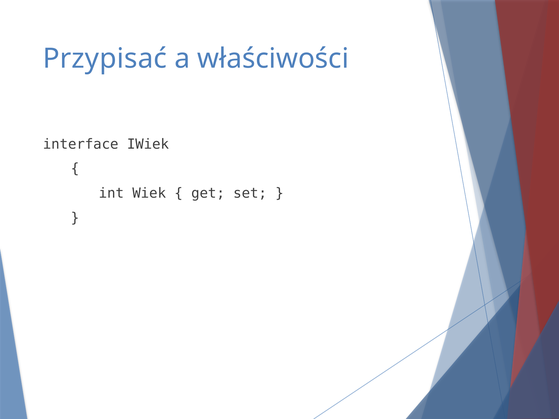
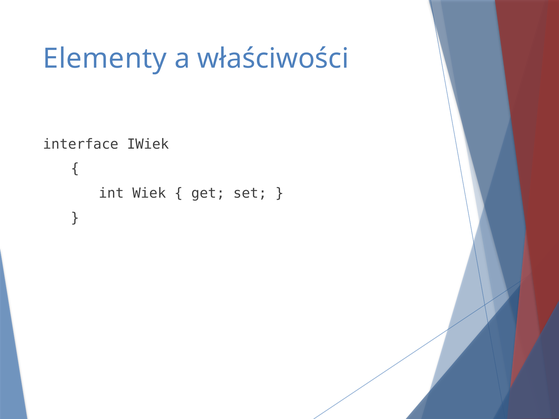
Przypisać: Przypisać -> Elementy (105, 59)
